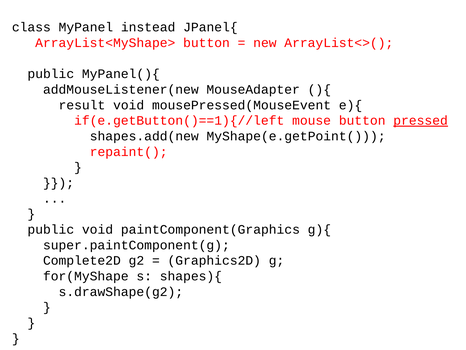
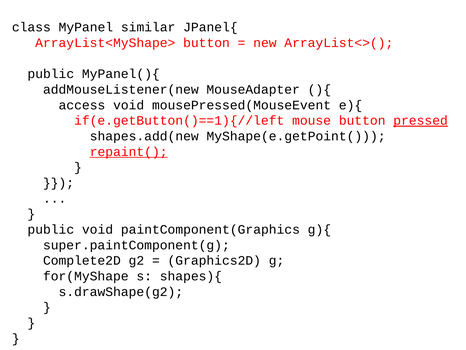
instead: instead -> similar (148, 27)
result: result -> access (82, 105)
repaint( underline: none -> present (129, 152)
